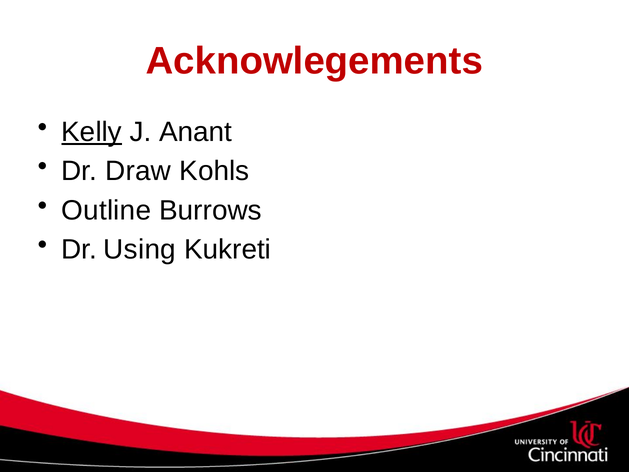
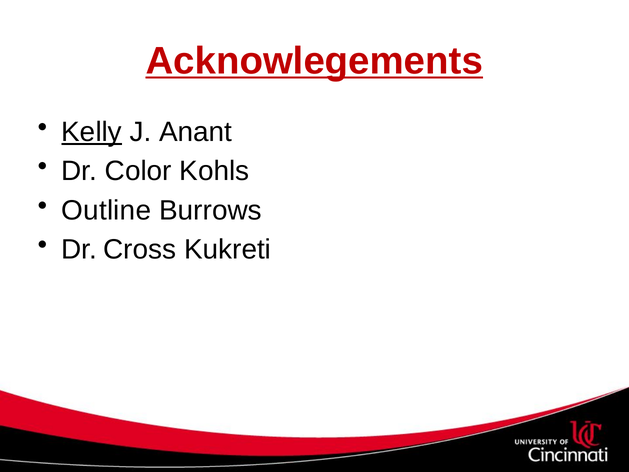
Acknowlegements underline: none -> present (314, 61)
Draw: Draw -> Color (138, 171)
Using: Using -> Cross (140, 249)
